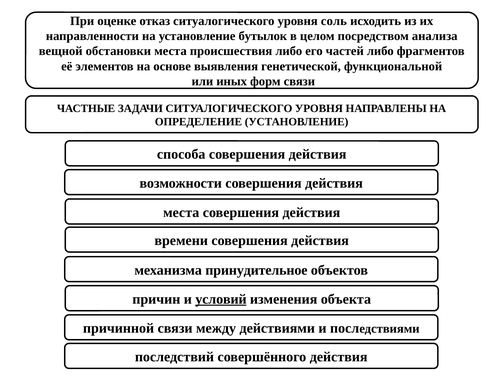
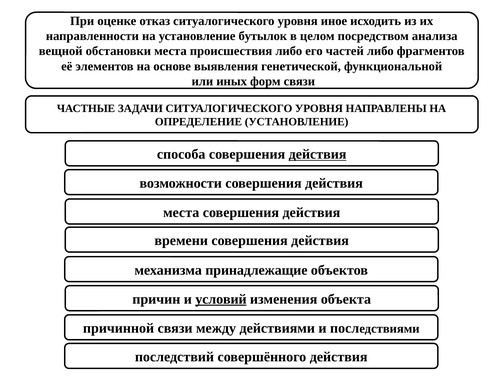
соль: соль -> иное (334, 21)
действия underline: none -> present (318, 154)
принудительное: принудительное -> принадлежащие (256, 270)
